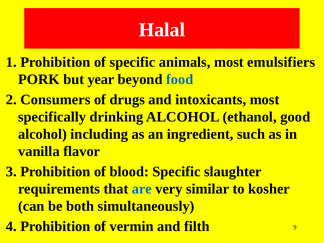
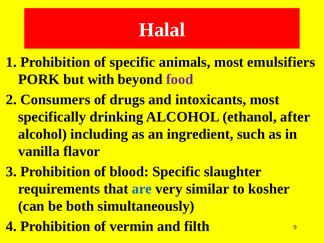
year: year -> with (101, 79)
food colour: blue -> purple (180, 79)
good: good -> after (295, 117)
